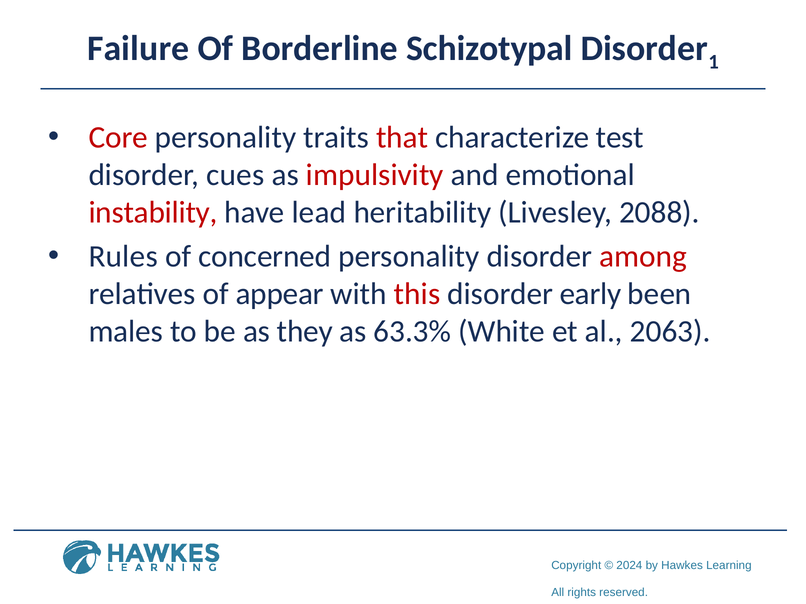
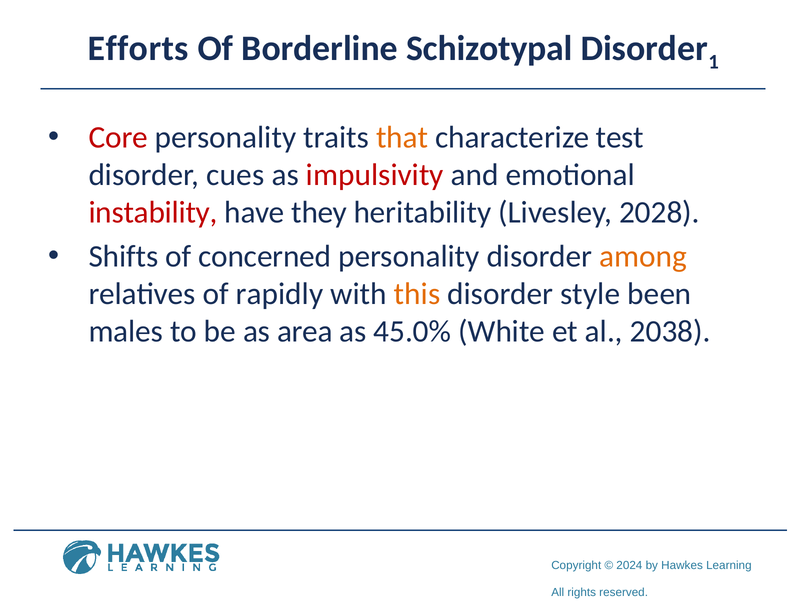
Failure: Failure -> Efforts (138, 48)
that colour: red -> orange (402, 138)
lead: lead -> they (319, 213)
2088: 2088 -> 2028 (659, 213)
Rules: Rules -> Shifts (123, 257)
among colour: red -> orange (643, 257)
appear: appear -> rapidly (280, 294)
this colour: red -> orange (417, 294)
early: early -> style (590, 294)
they: they -> area (305, 332)
63.3%: 63.3% -> 45.0% (412, 332)
2063: 2063 -> 2038 (670, 332)
